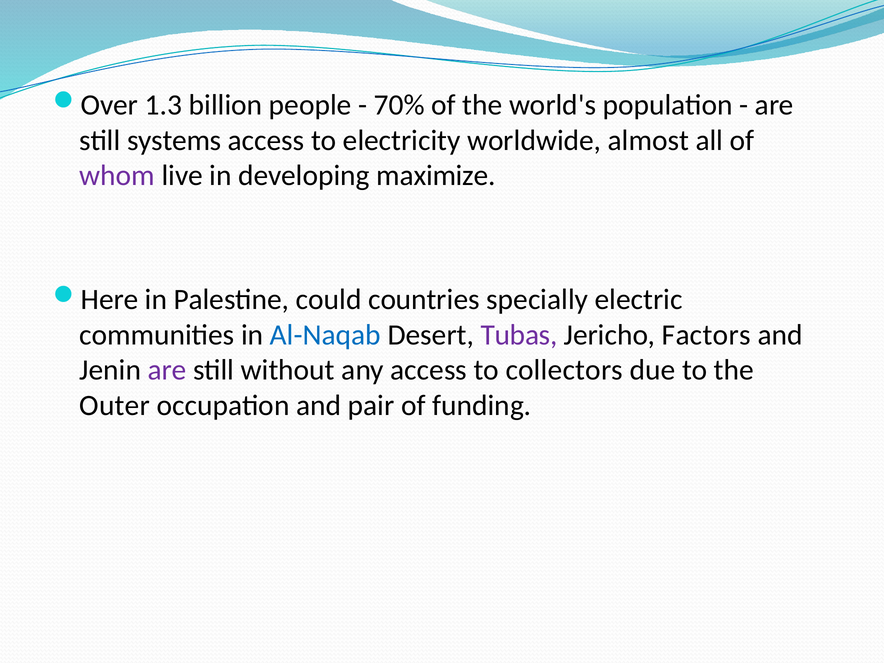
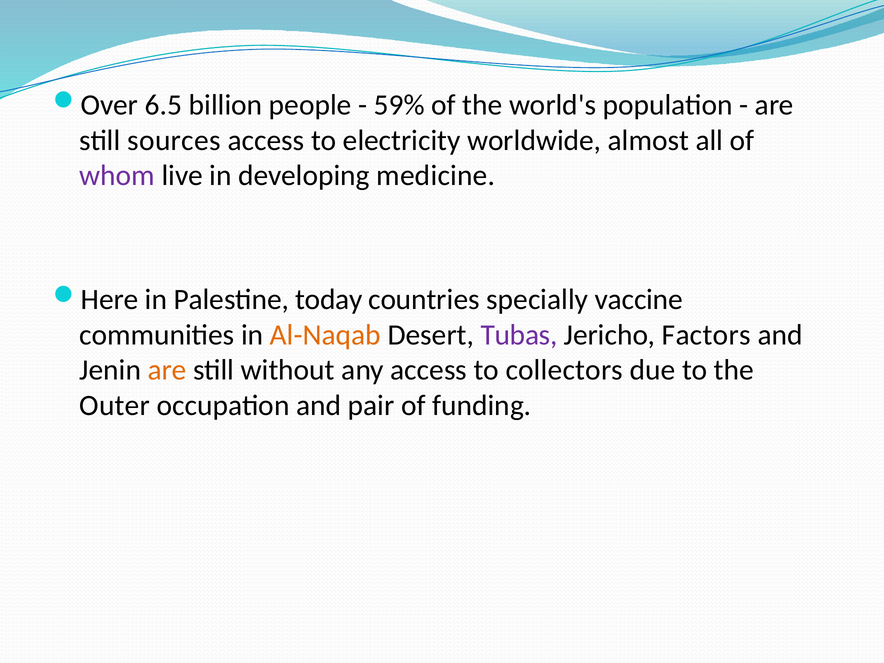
1.3: 1.3 -> 6.5 (164, 105)
70%: 70% -> 59% (399, 105)
systems: systems -> sources (174, 140)
maximize: maximize -> medicine (436, 176)
could: could -> today (329, 299)
electric: electric -> vaccine (639, 299)
Al-Naqab colour: blue -> orange (325, 335)
are colour: purple -> orange (167, 370)
